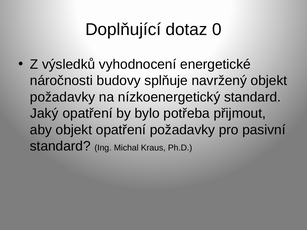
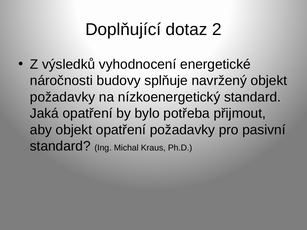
0: 0 -> 2 (217, 30)
Jaký: Jaký -> Jaká (44, 114)
